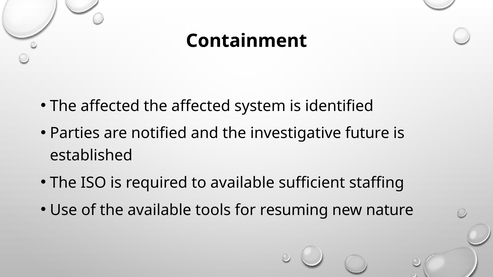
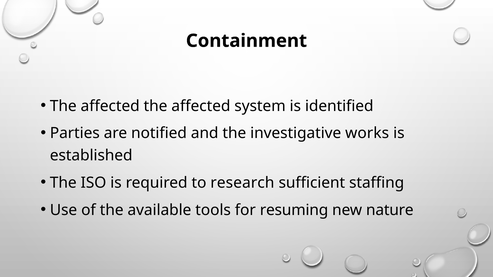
future: future -> works (367, 133)
to available: available -> research (242, 183)
